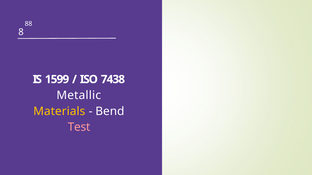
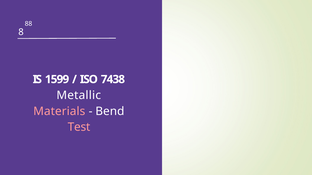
Materials colour: yellow -> pink (59, 111)
